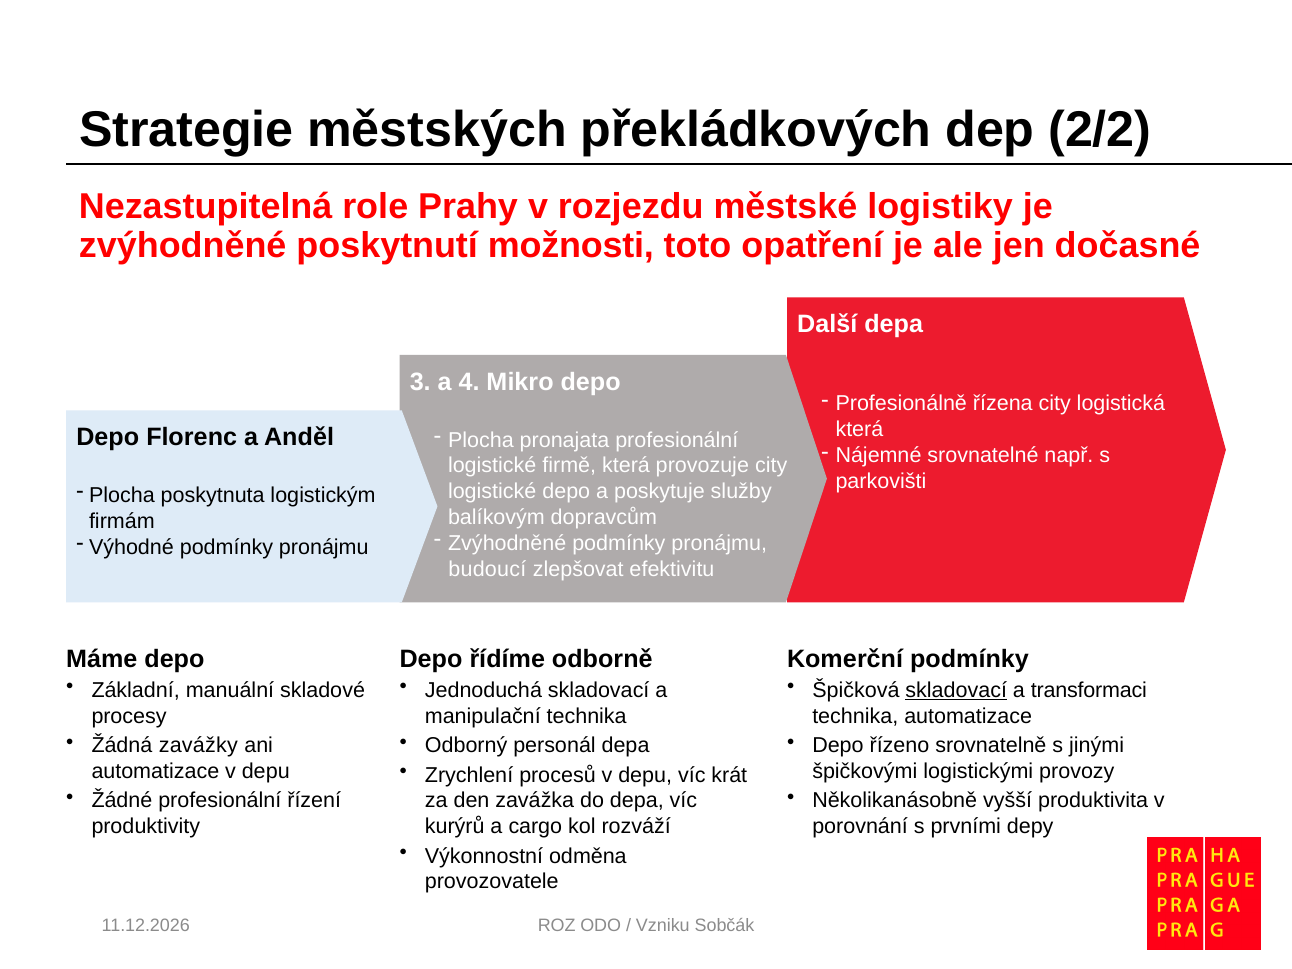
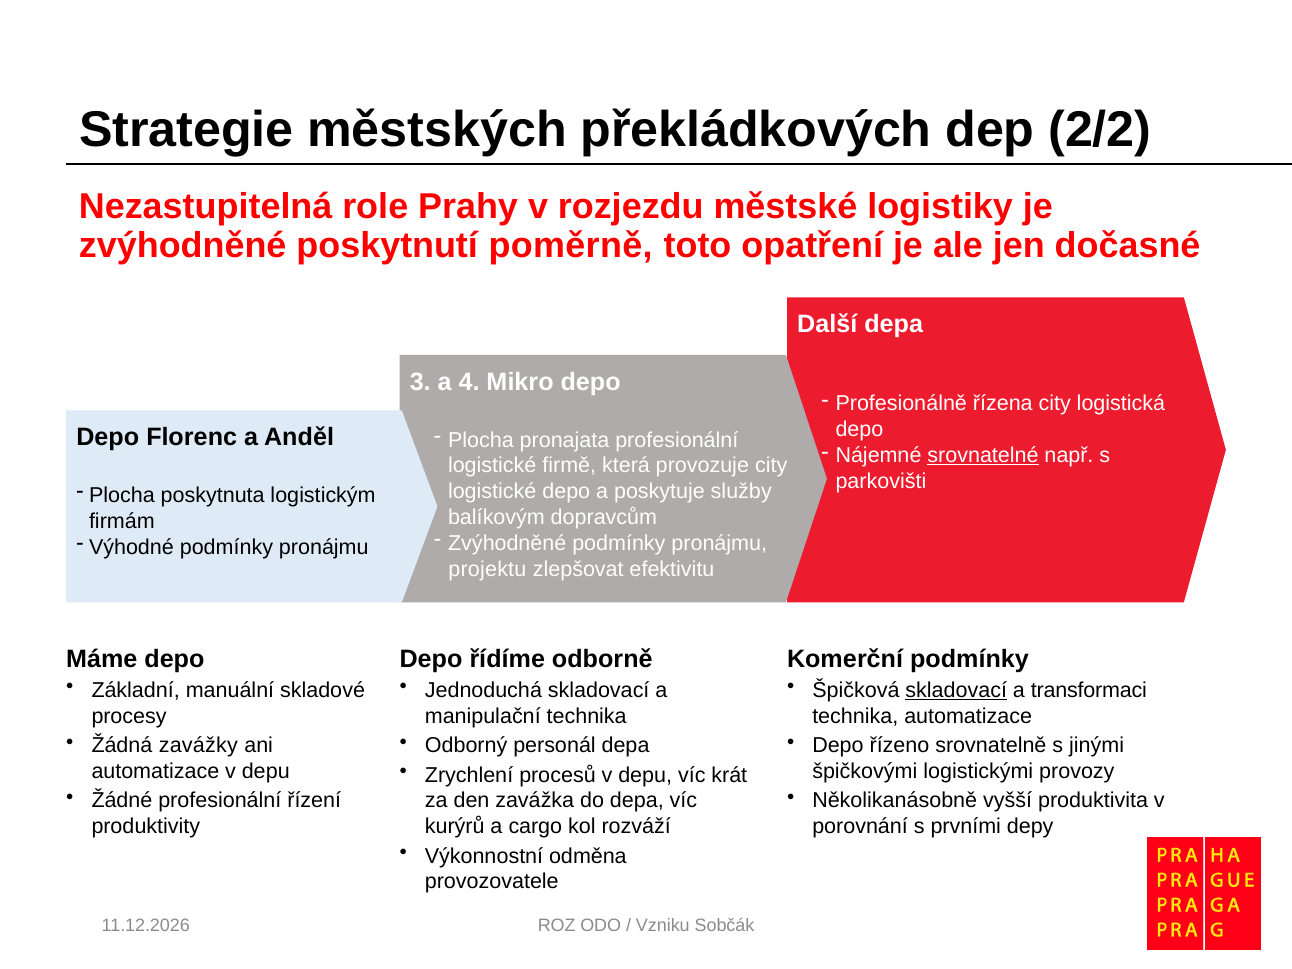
možnosti: možnosti -> poměrně (571, 246)
která: která -> depo (859, 430)
srovnatelné underline: none -> present (983, 455)
budoucí: budoucí -> projektu (487, 569)
